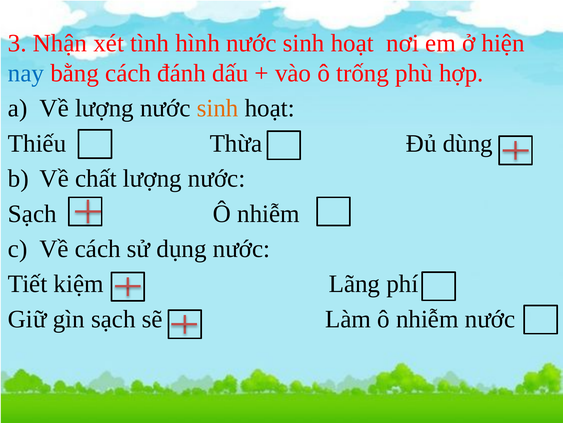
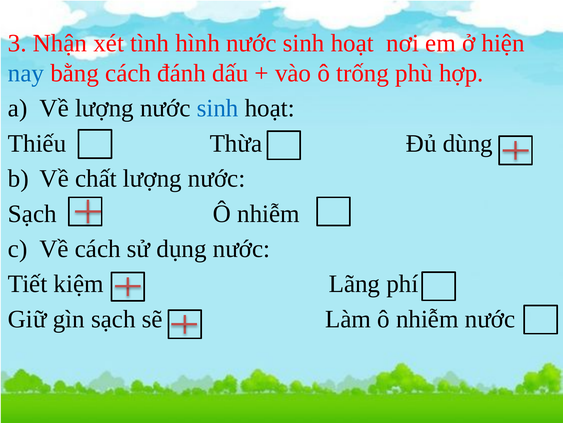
sinh colour: orange -> blue (218, 108)
